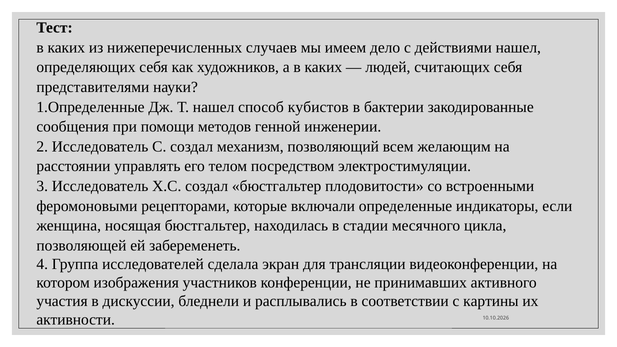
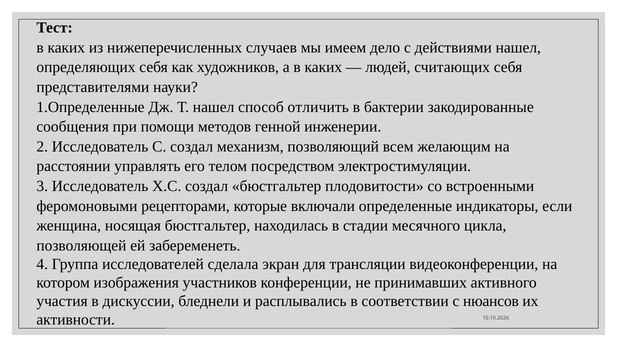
кубистов: кубистов -> отличить (318, 107)
картины: картины -> нюансов (491, 301)
